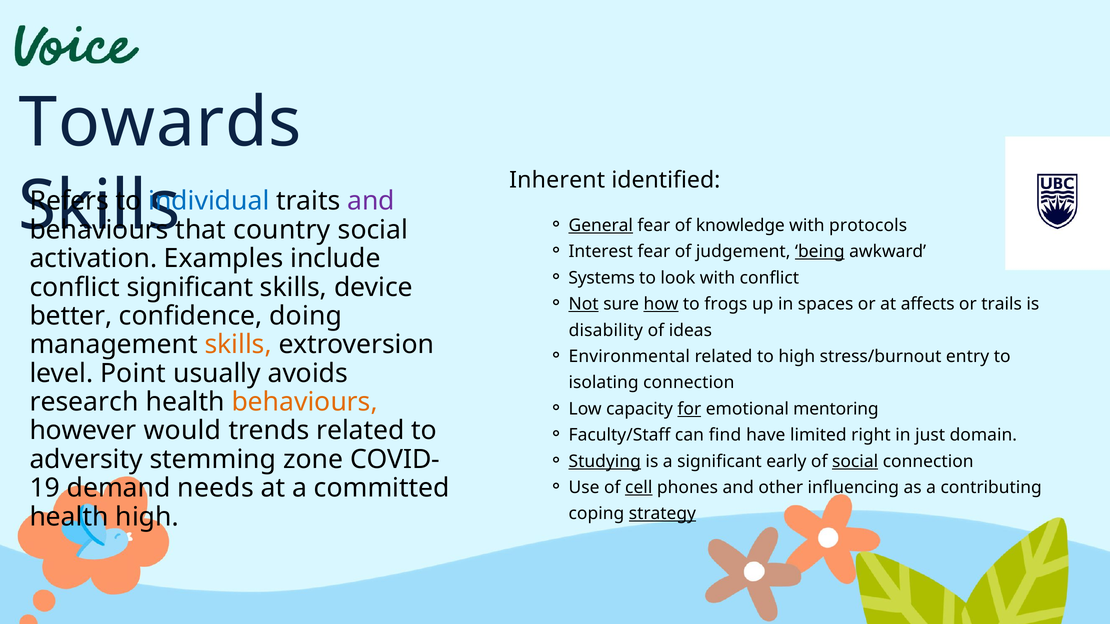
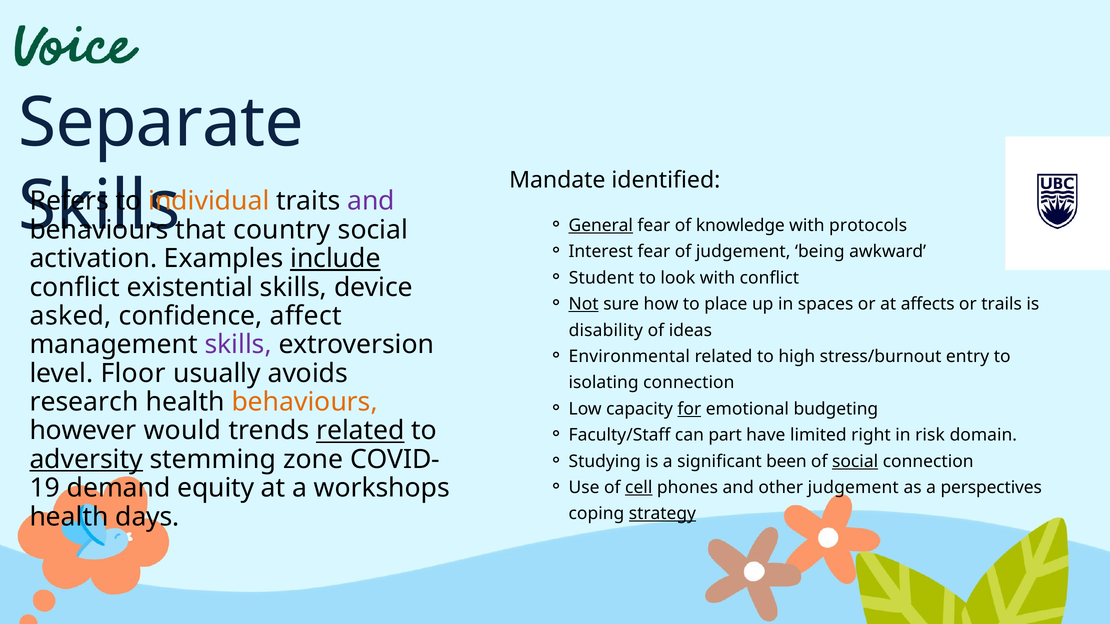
Towards: Towards -> Separate (161, 123)
Inherent: Inherent -> Mandate (557, 180)
individual colour: blue -> orange (209, 201)
being underline: present -> none (820, 252)
include underline: none -> present (335, 259)
Systems: Systems -> Student (601, 278)
conflict significant: significant -> existential (190, 287)
how underline: present -> none (661, 304)
frogs: frogs -> place (726, 304)
better: better -> asked (71, 316)
doing: doing -> affect (306, 316)
skills colour: orange -> purple (238, 345)
Point: Point -> Floor (133, 374)
mentoring: mentoring -> budgeting (836, 409)
related underline: none -> present (360, 431)
find: find -> part (725, 435)
just: just -> risk (930, 435)
adversity underline: none -> present (86, 460)
Studying underline: present -> none (605, 462)
early: early -> been (786, 462)
other influencing: influencing -> judgement (853, 488)
contributing: contributing -> perspectives (991, 488)
needs: needs -> equity (216, 488)
committed: committed -> workshops (382, 488)
health high: high -> days (147, 517)
